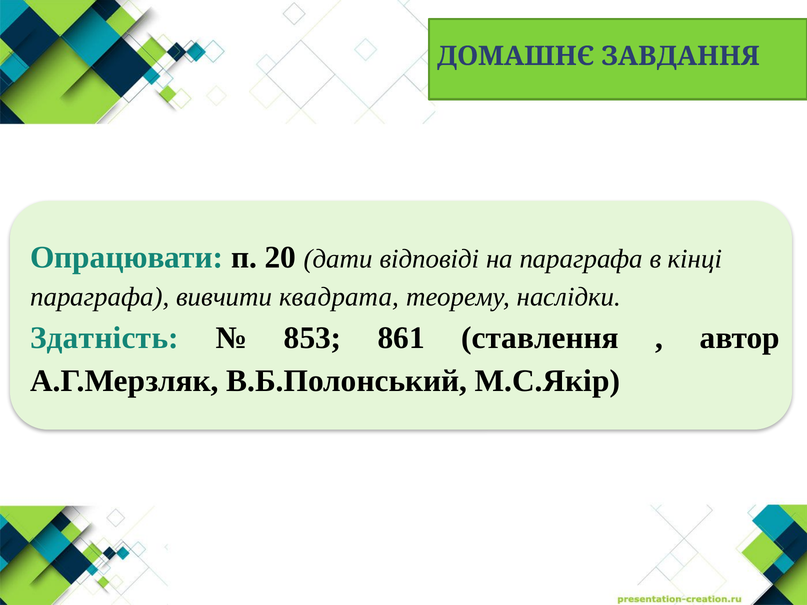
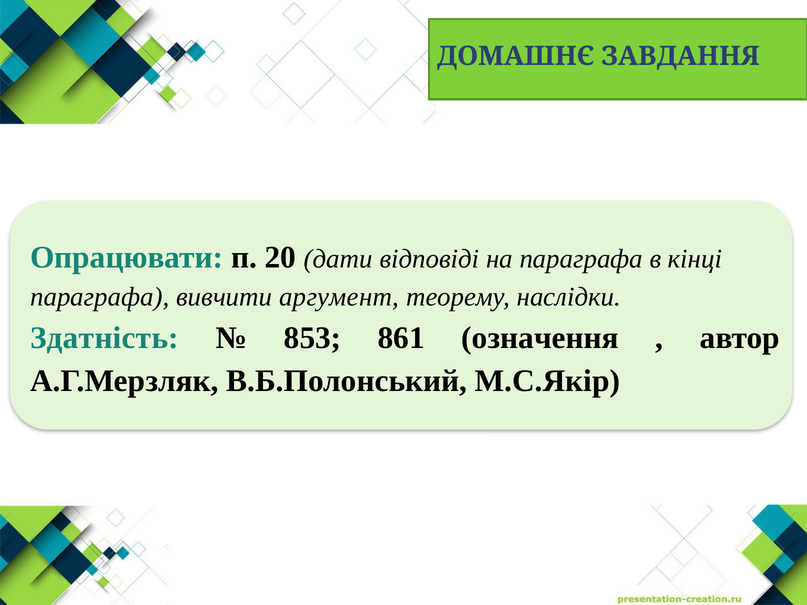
квадрата: квадрата -> аргумент (339, 297)
ставлення: ставлення -> означення (540, 338)
